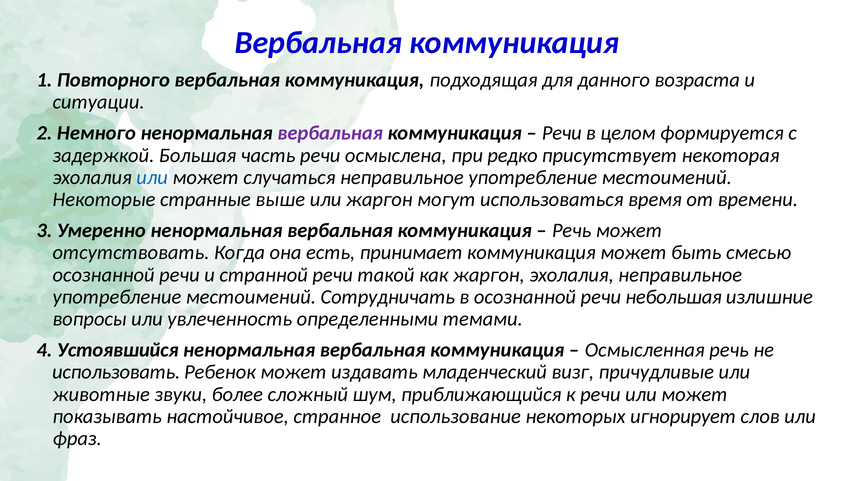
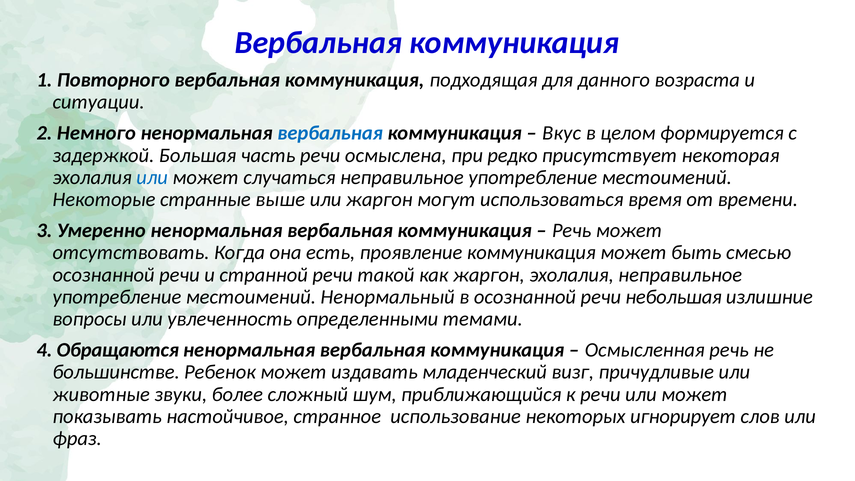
вербальная colour: purple -> blue (330, 133)
Речи: Речи -> Вкус (562, 133)
принимает: принимает -> проявление (411, 253)
Сотрудничать: Сотрудничать -> Ненормальный (388, 297)
Устоявшийся: Устоявшийся -> Обращаются (118, 350)
использовать: использовать -> большинстве (116, 372)
